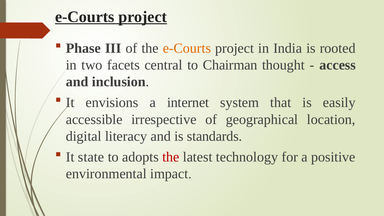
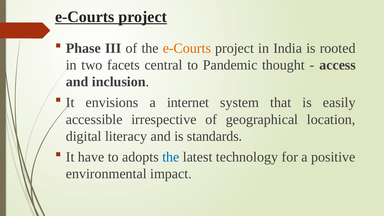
Chairman: Chairman -> Pandemic (230, 65)
state: state -> have (91, 157)
the colour: red -> blue (171, 157)
